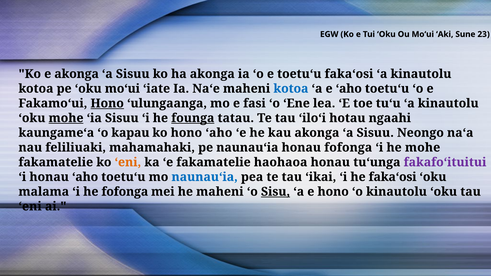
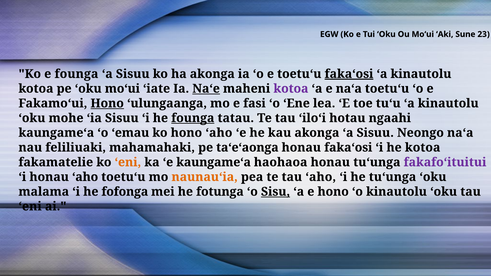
e akonga: akonga -> founga (76, 74)
fakaʻosi underline: none -> present (349, 74)
Naʻe underline: none -> present (206, 89)
kotoa colour: blue -> purple (291, 89)
e ʻaho: ʻaho -> naʻa (349, 89)
mohe underline: present -> none (66, 118)
kapau: kapau -> ʻemau (130, 133)
pe naunauʻia: naunauʻia -> taʻeʻaonga (247, 148)
honau fofonga: fofonga -> fakaʻosi (348, 148)
he mohe: mohe -> kotoa (423, 148)
ʻe fakamatelie: fakamatelie -> kaungameʻa (214, 162)
naunauʻia colour: blue -> orange (205, 177)
tau ʻikai: ʻikai -> ʻaho (321, 177)
he fakaʻosi: fakaʻosi -> tuʻunga (393, 177)
he maheni: maheni -> fotunga (220, 192)
